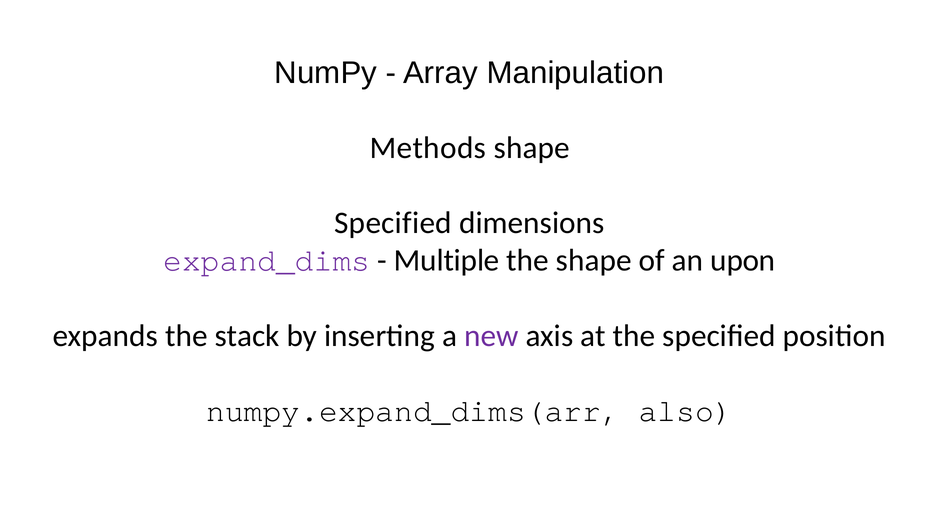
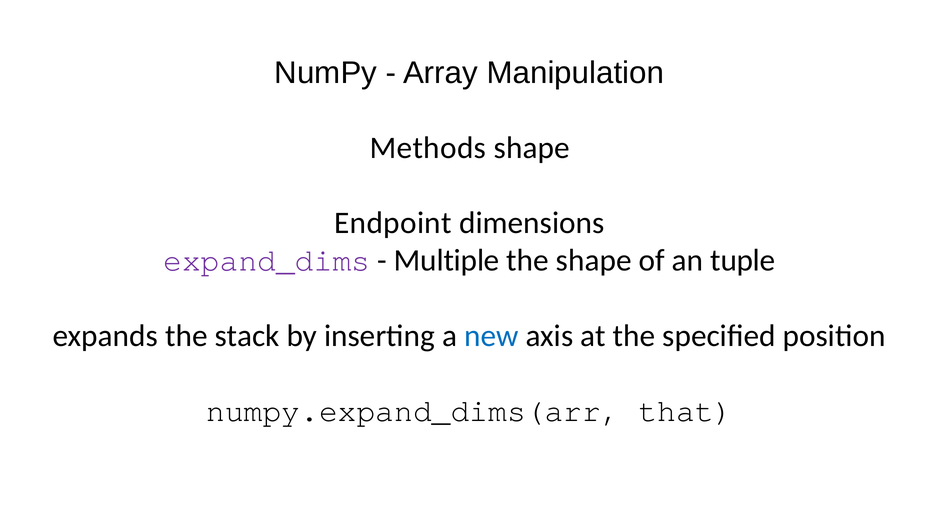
Specified: Specified -> Endpoint (393, 223)
upon: upon -> tuple (743, 261)
new colour: purple -> blue (491, 336)
also: also -> that (686, 411)
